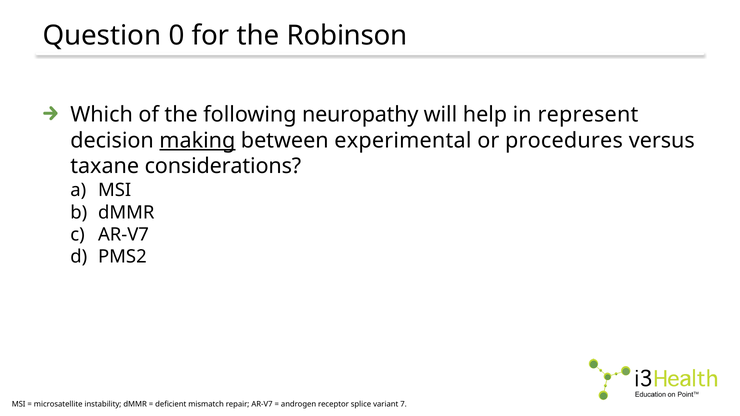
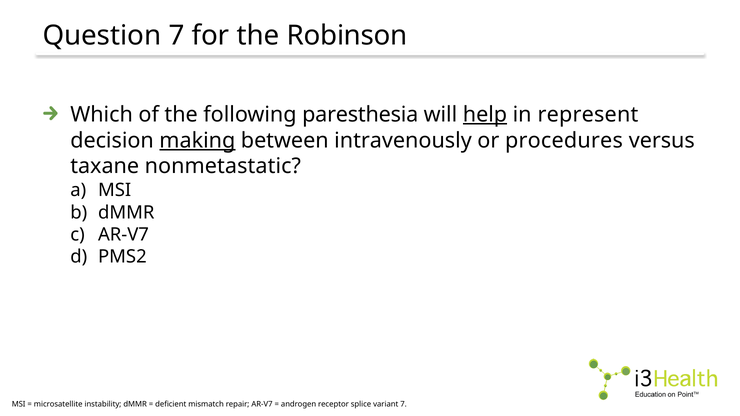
Question 0: 0 -> 7 (176, 36)
neuropathy: neuropathy -> paresthesia (360, 115)
help underline: none -> present (485, 115)
experimental: experimental -> intravenously (403, 141)
considerations: considerations -> nonmetastatic (223, 166)
